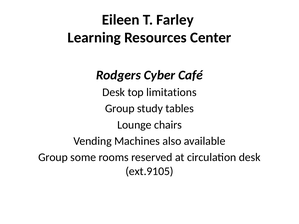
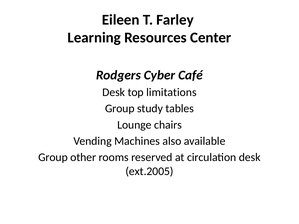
some: some -> other (83, 158)
ext.9105: ext.9105 -> ext.2005 (149, 171)
